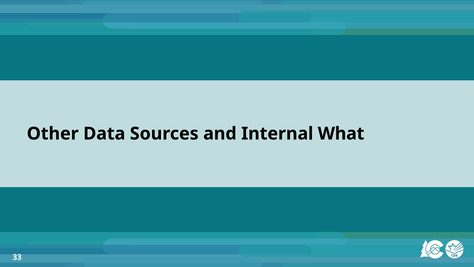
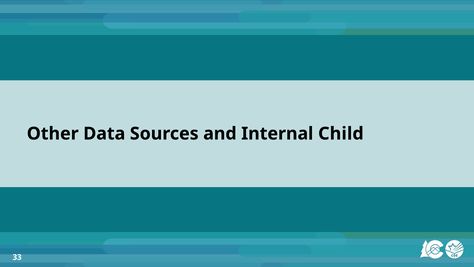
What: What -> Child (341, 133)
